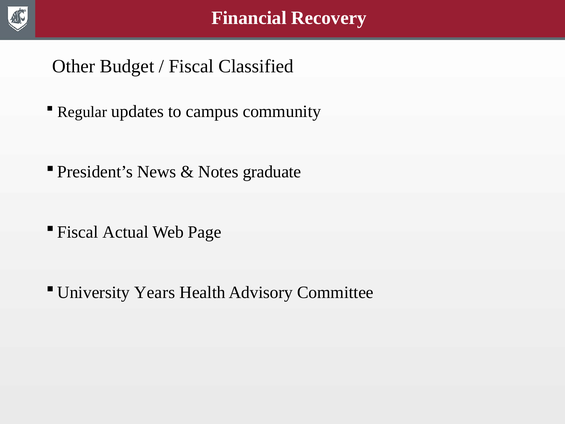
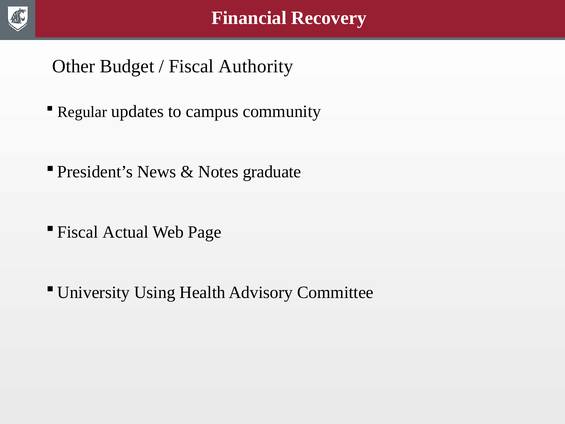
Classified: Classified -> Authority (256, 66)
Years: Years -> Using (155, 292)
